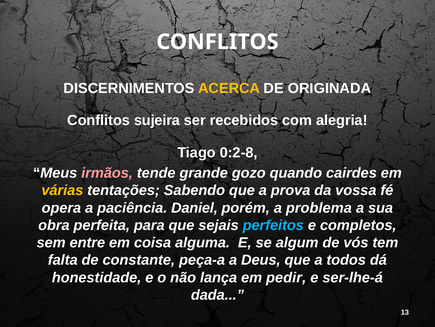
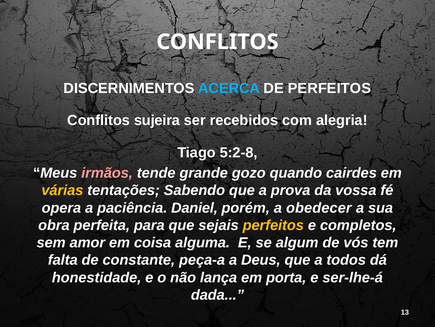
ACERCA colour: yellow -> light blue (229, 88)
DE ORIGINADA: ORIGINADA -> PERFEITOS (329, 88)
0:2-8: 0:2-8 -> 5:2-8 (239, 152)
problema: problema -> obedecer (319, 207)
perfeitos colour: light blue -> yellow (273, 225)
entre: entre -> amor (87, 242)
pedir: pedir -> porta (286, 277)
